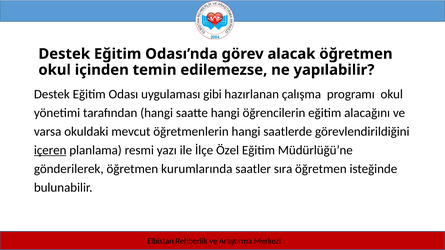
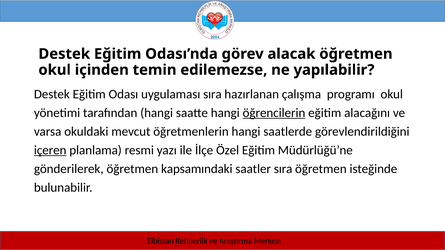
uygulaması gibi: gibi -> sıra (212, 94)
öğrencilerin underline: none -> present (274, 113)
kurumlarında: kurumlarında -> kapsamındaki (197, 169)
